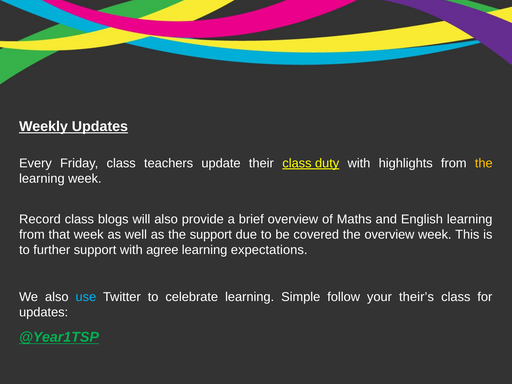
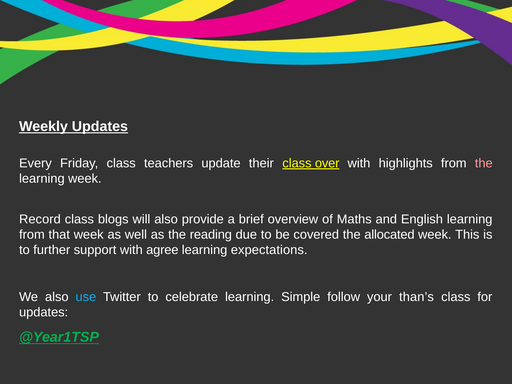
duty: duty -> over (327, 163)
the colour: yellow -> pink (484, 163)
the support: support -> reading (211, 235)
the overview: overview -> allocated (389, 235)
their’s: their’s -> than’s (416, 297)
